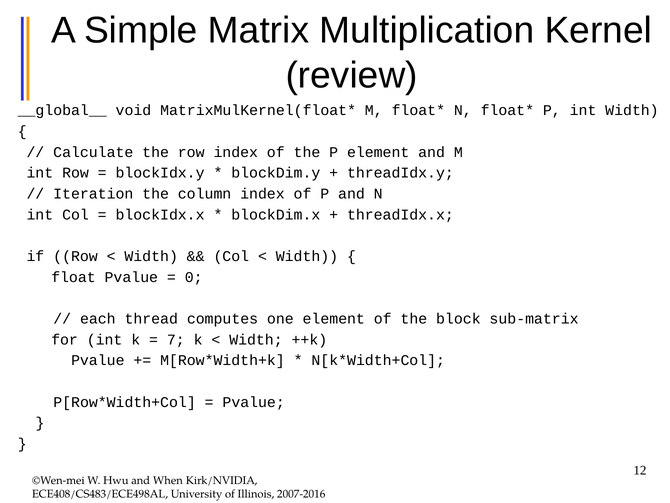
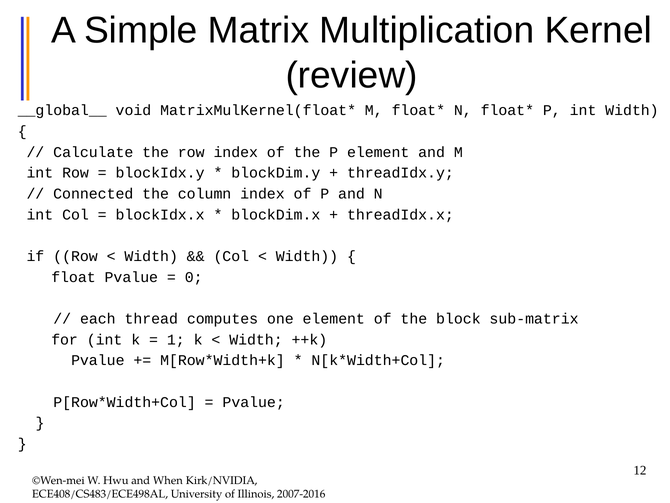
Iteration: Iteration -> Connected (93, 194)
7: 7 -> 1 (176, 339)
